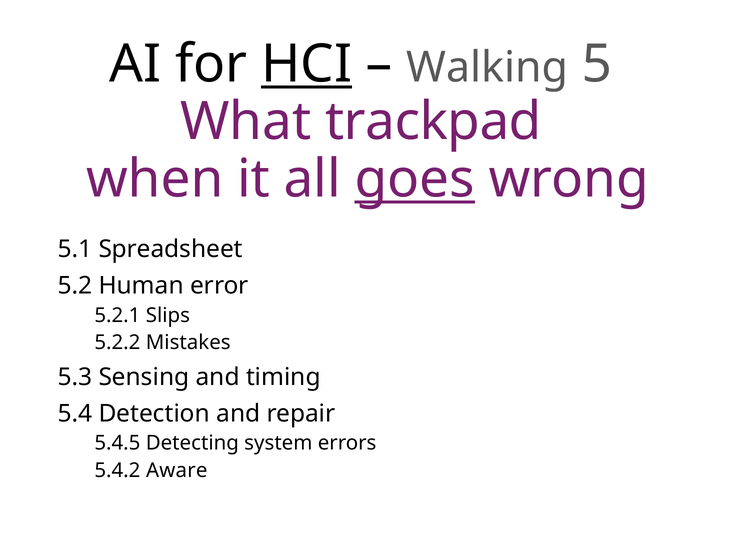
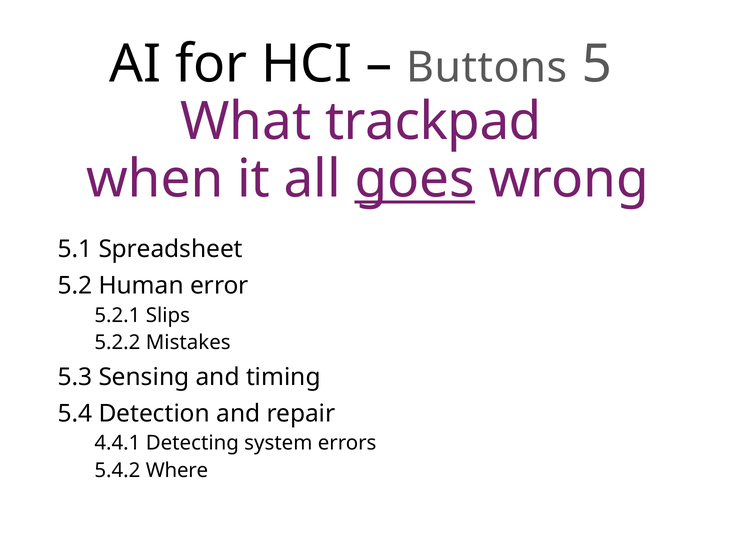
HCI underline: present -> none (307, 64)
Walking: Walking -> Buttons (487, 68)
5.4.5: 5.4.5 -> 4.4.1 (117, 443)
Aware: Aware -> Where (177, 470)
